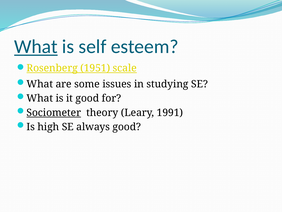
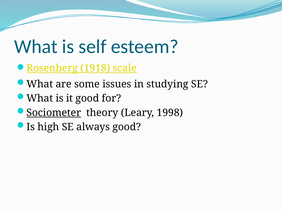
What underline: present -> none (36, 47)
1951: 1951 -> 1918 (95, 68)
1991: 1991 -> 1998 (170, 112)
